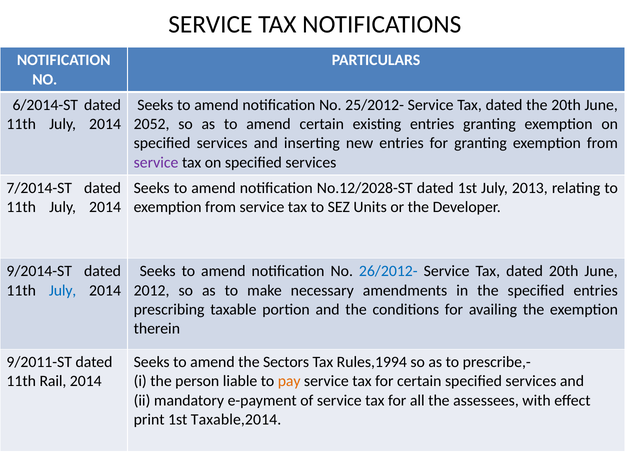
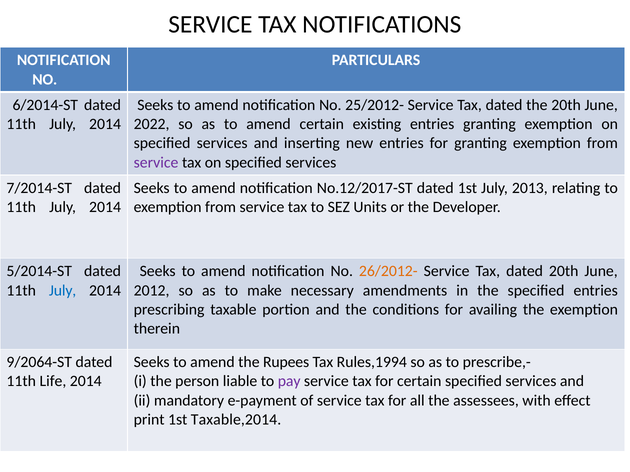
2052: 2052 -> 2022 (152, 124)
No.12/2028-ST: No.12/2028-ST -> No.12/2017-ST (365, 188)
9/2014-ST: 9/2014-ST -> 5/2014-ST (39, 271)
26/2012- colour: blue -> orange (388, 271)
9/2011-ST: 9/2011-ST -> 9/2064-ST (39, 362)
Sectors: Sectors -> Rupees (286, 362)
Rail: Rail -> Life (53, 382)
pay colour: orange -> purple (289, 382)
